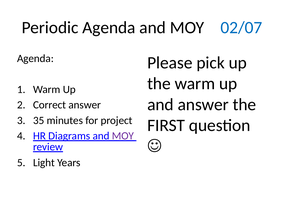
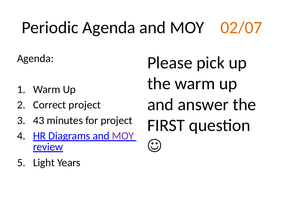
02/07 colour: blue -> orange (241, 27)
Correct answer: answer -> project (85, 105)
35: 35 -> 43 (39, 120)
